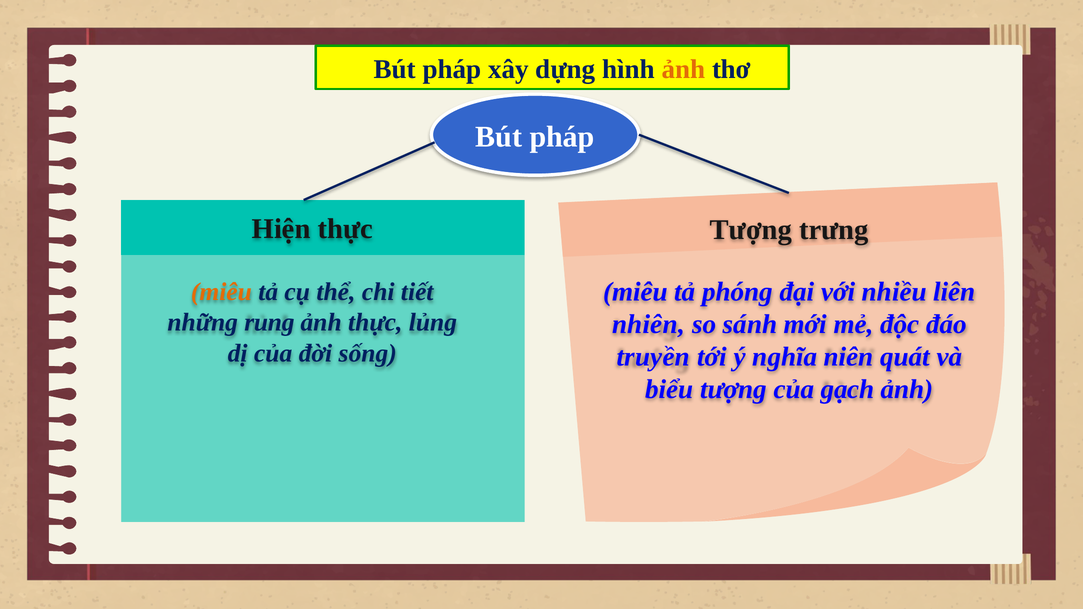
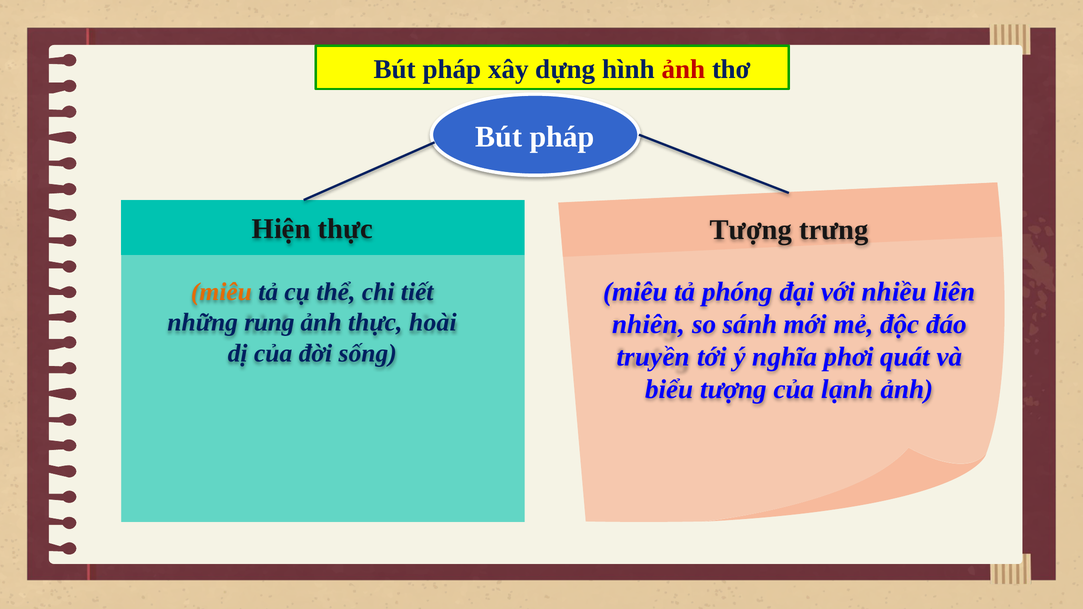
ảnh colour: orange -> red (683, 69)
lủng: lủng -> hoài (433, 323)
niên: niên -> phơi (849, 357)
gạch: gạch -> lạnh (847, 390)
